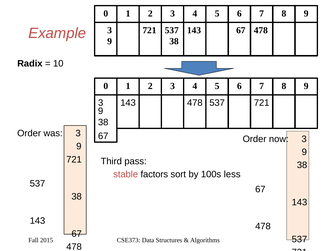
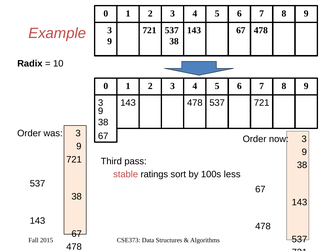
factors: factors -> ratings (154, 174)
